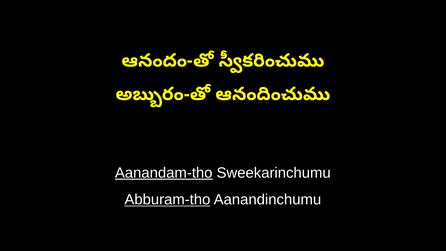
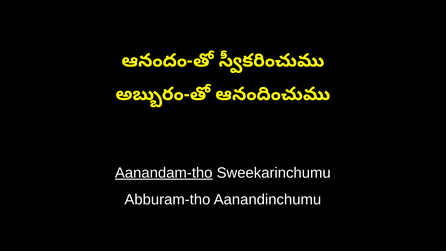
Abburam-tho underline: present -> none (167, 199)
